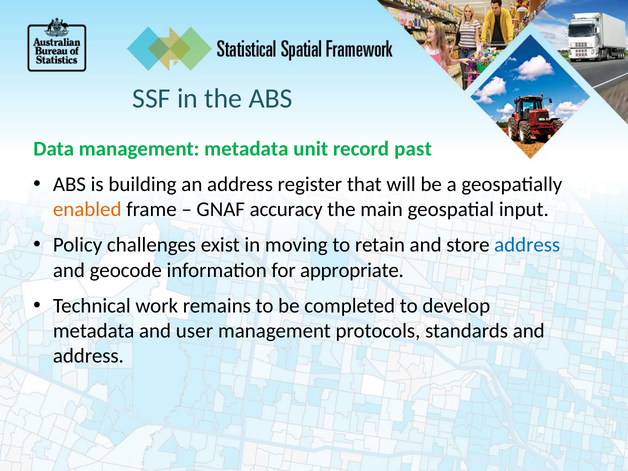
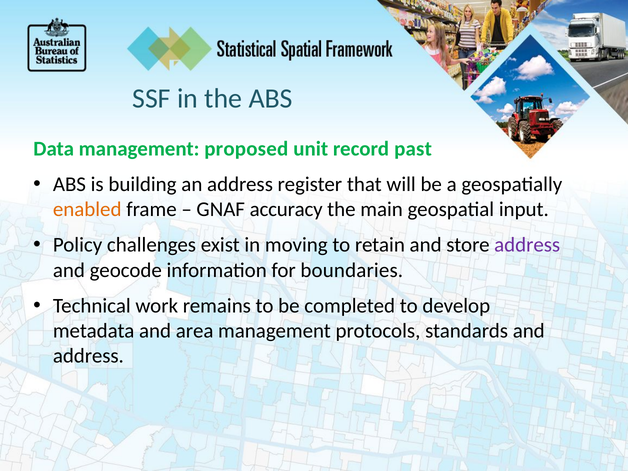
management metadata: metadata -> proposed (246, 149)
address colour: blue -> purple (527, 245)
appropriate: appropriate -> boundaries (352, 270)
user: user -> area (195, 331)
